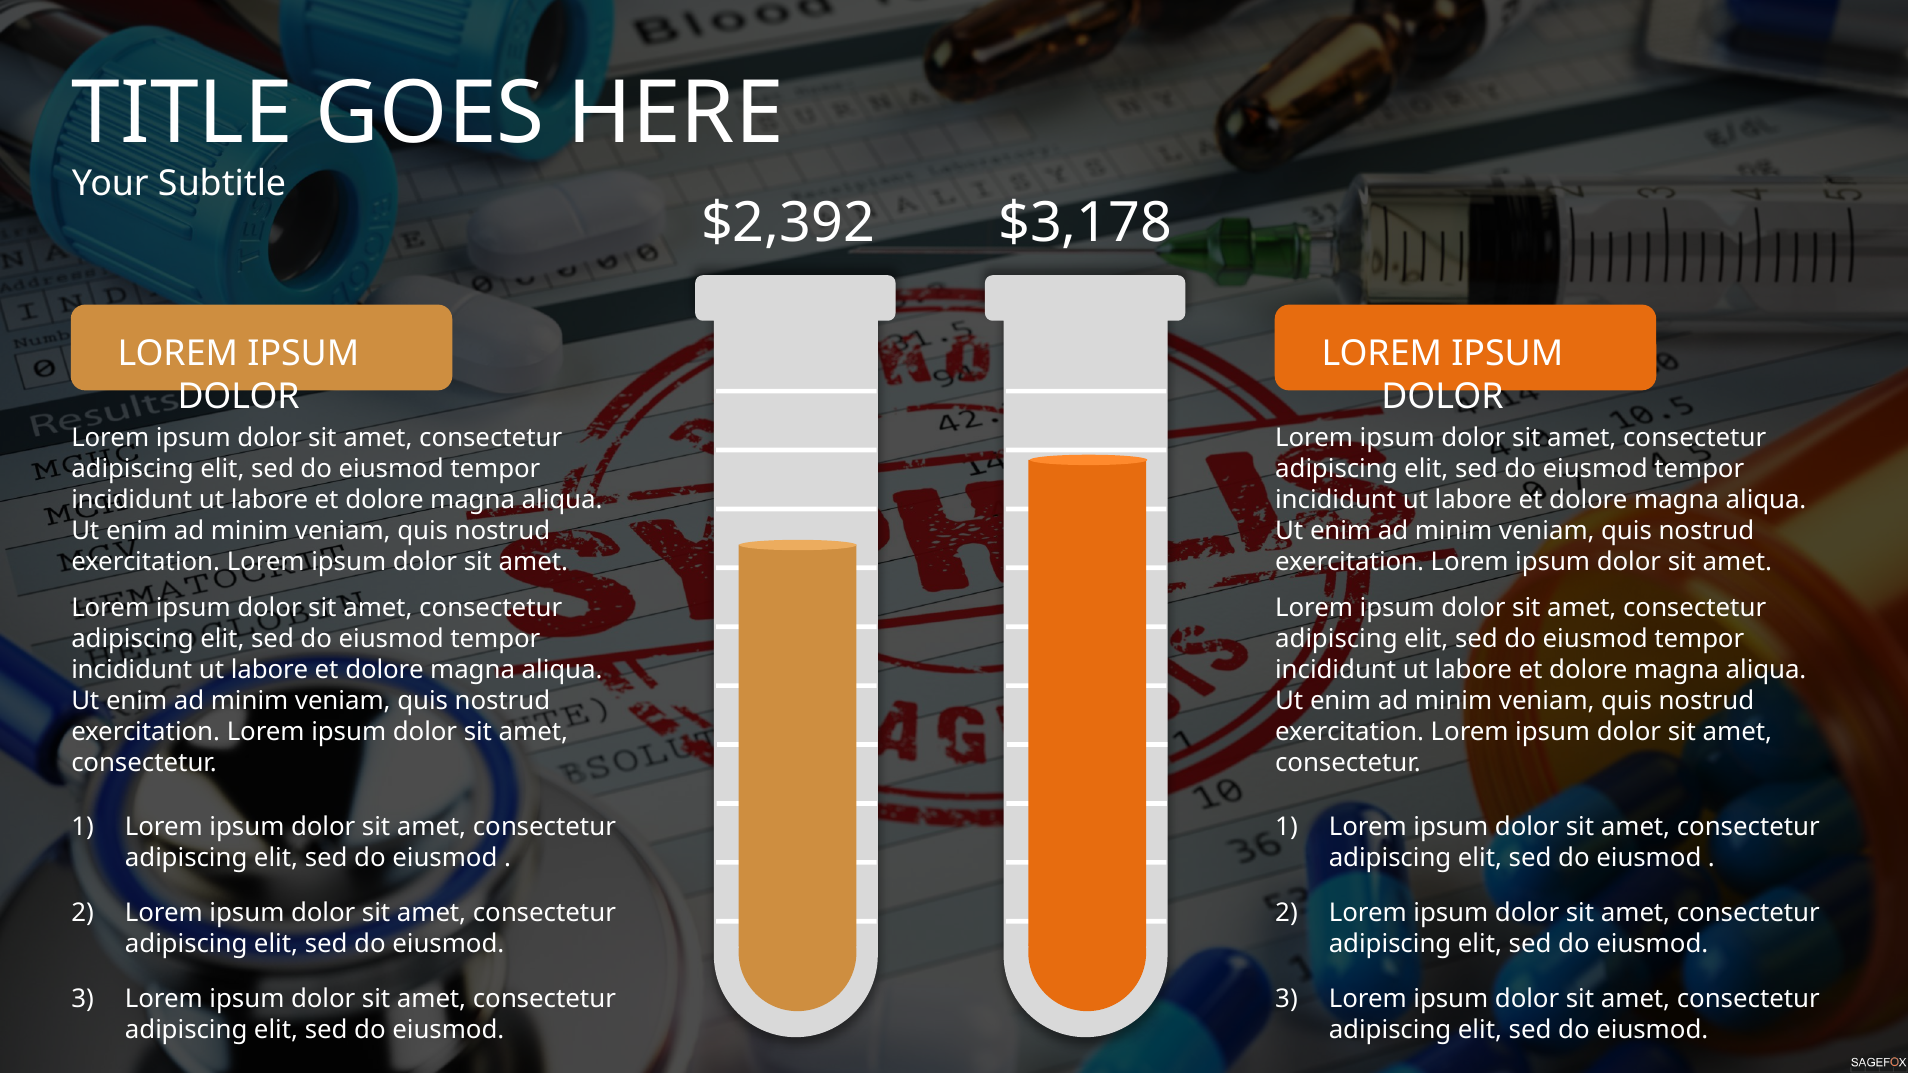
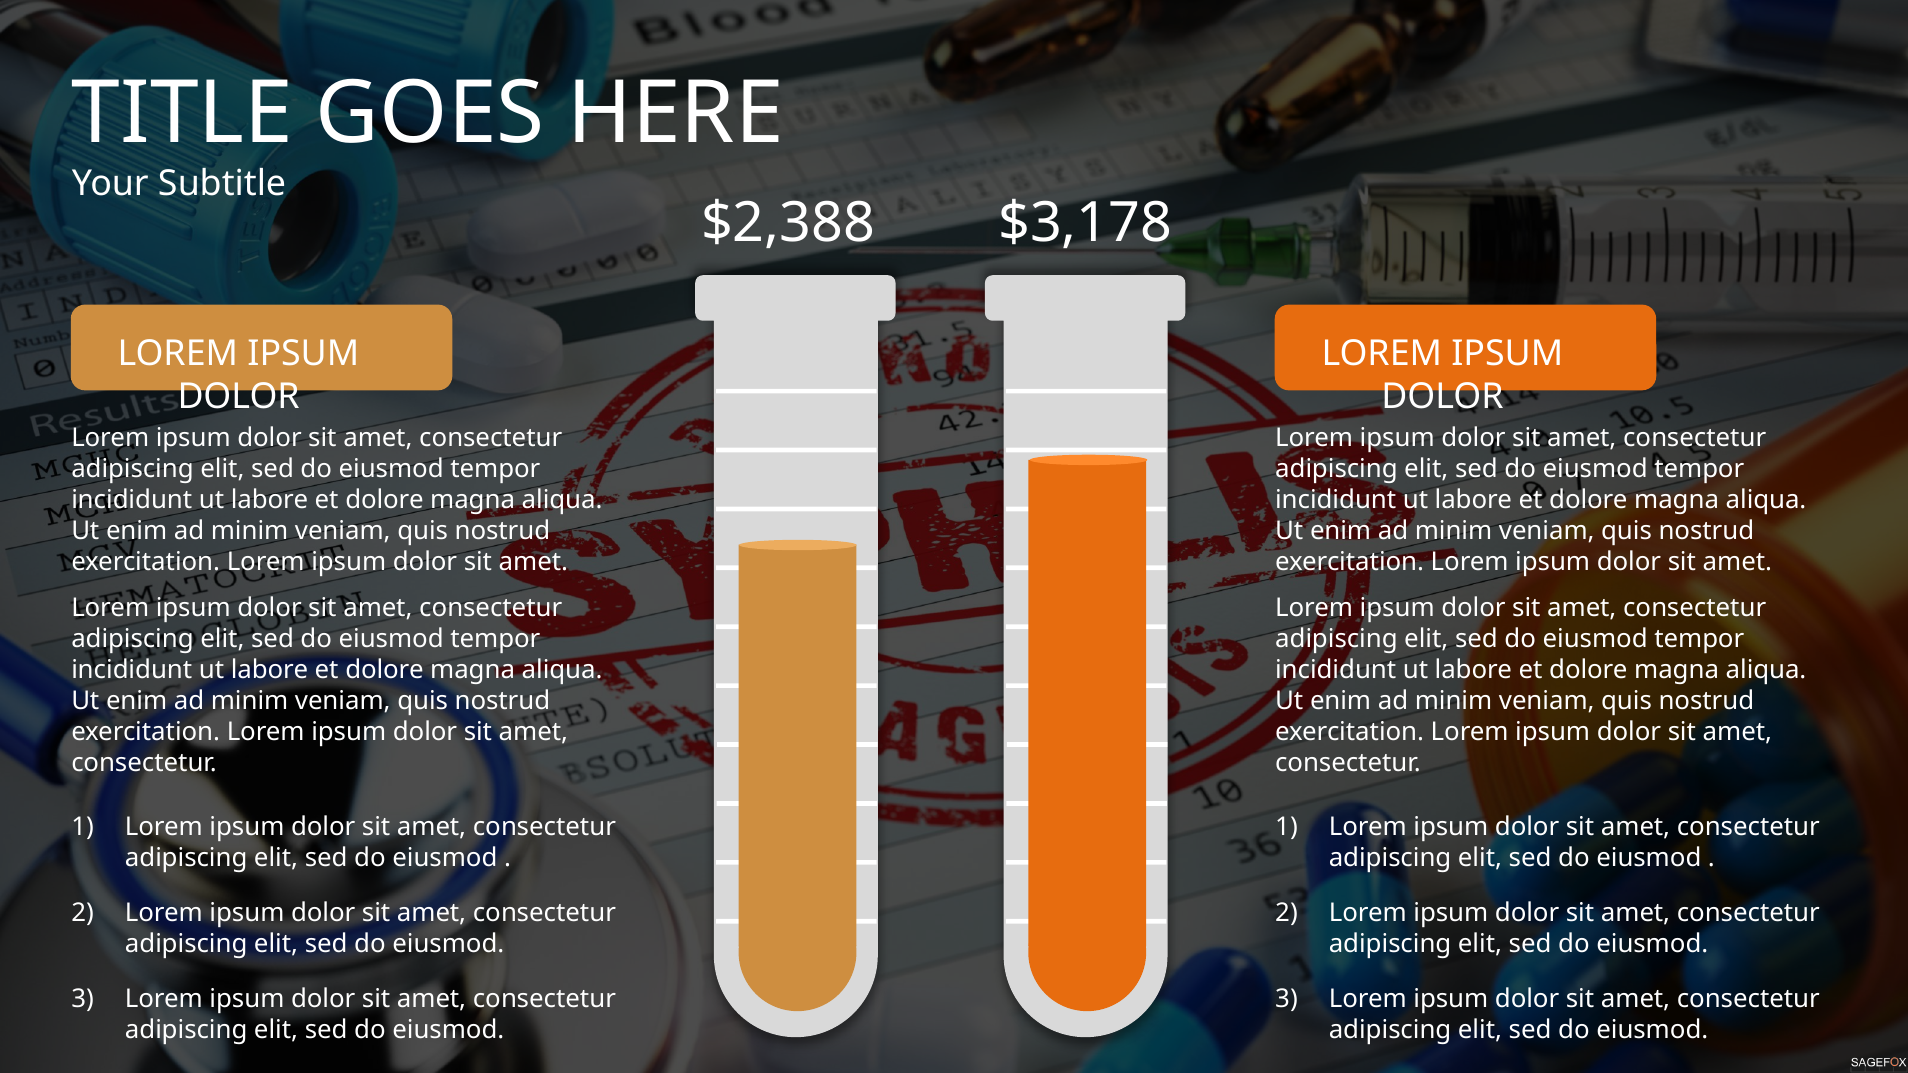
$2,392: $2,392 -> $2,388 (788, 224)
